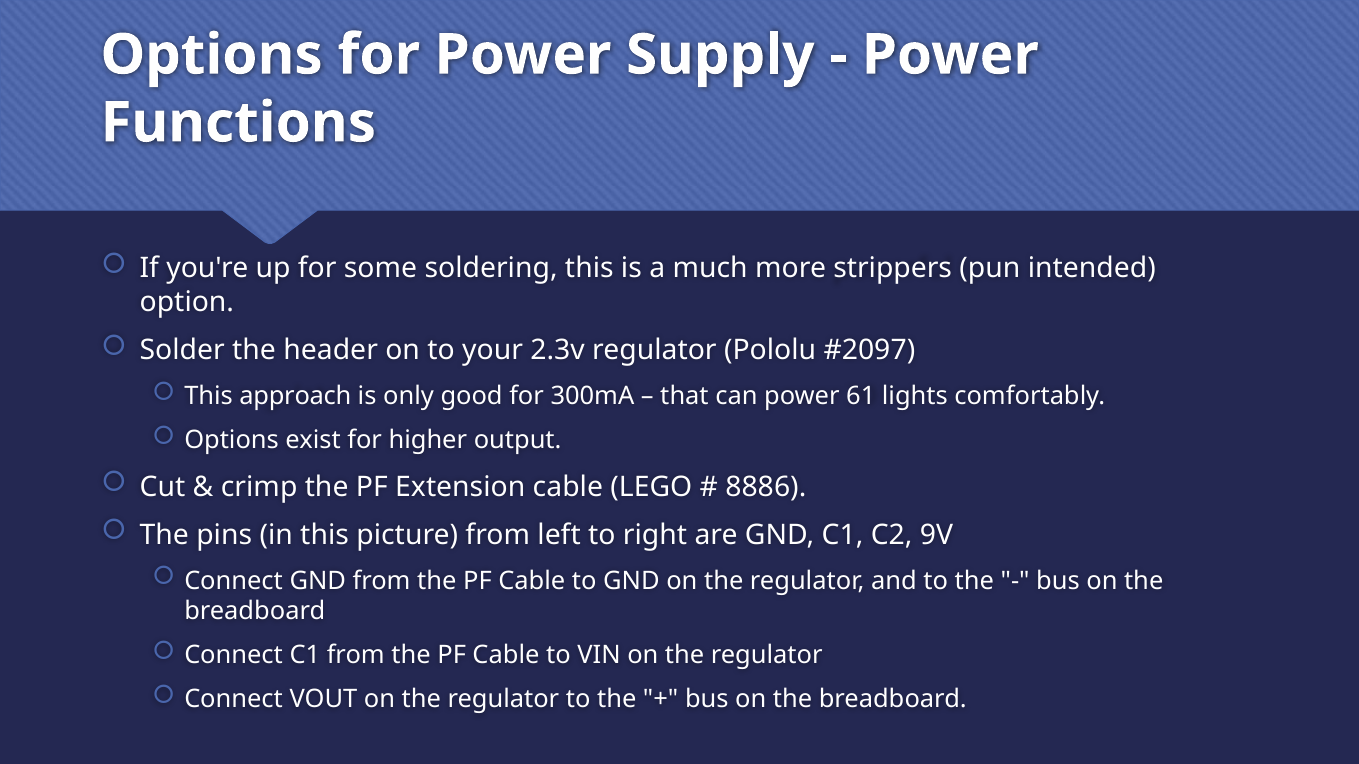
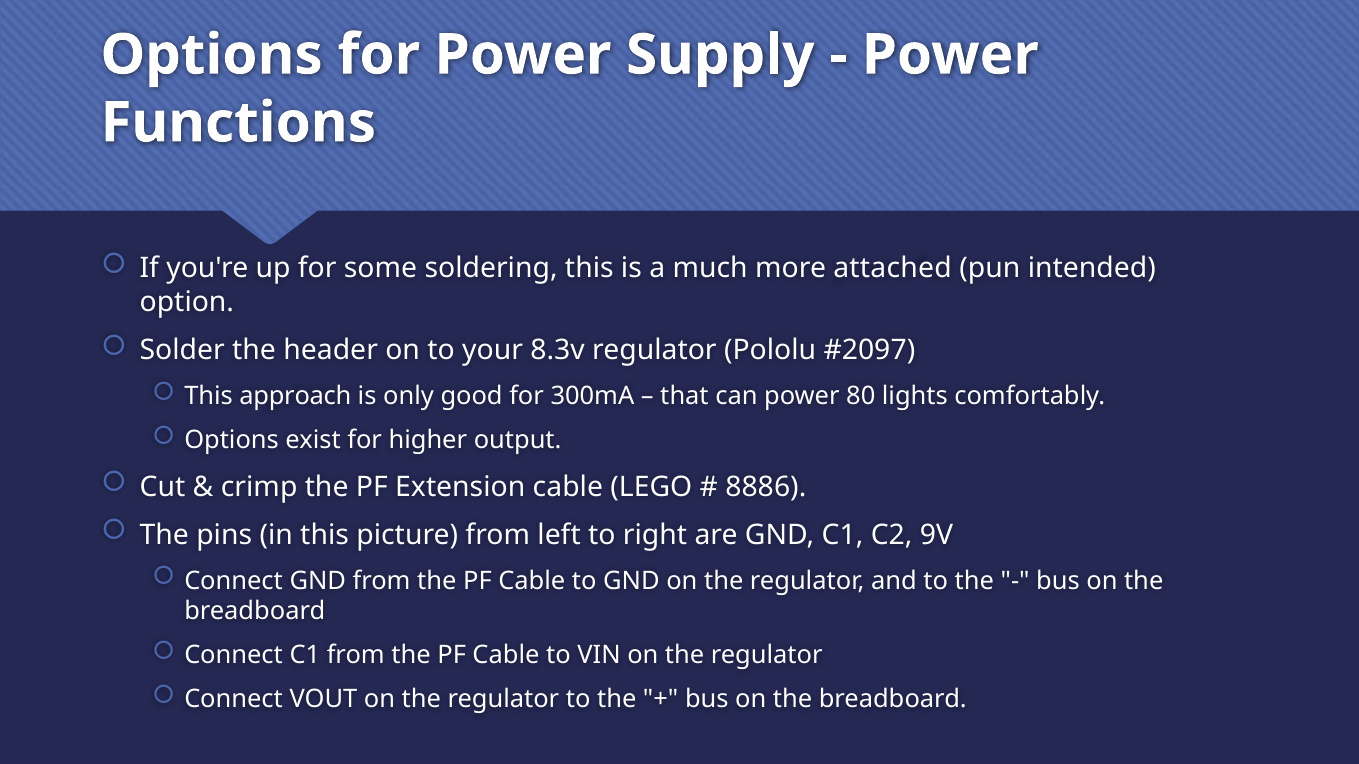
strippers: strippers -> attached (893, 269)
2.3v: 2.3v -> 8.3v (558, 351)
61: 61 -> 80 (861, 396)
